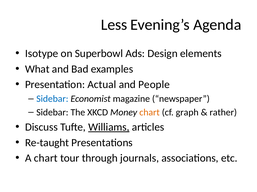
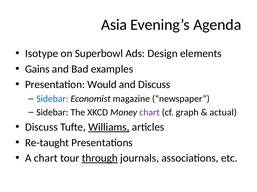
Less: Less -> Asia (114, 25)
What: What -> Gains (37, 69)
Actual: Actual -> Would (102, 85)
and People: People -> Discuss (154, 85)
chart colour: orange -> purple (150, 113)
rather: rather -> actual (223, 113)
through underline: none -> present (100, 159)
